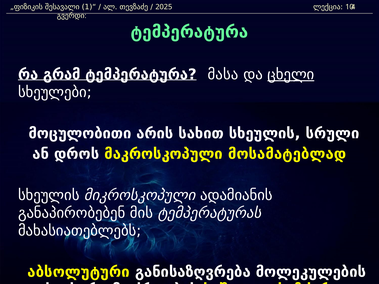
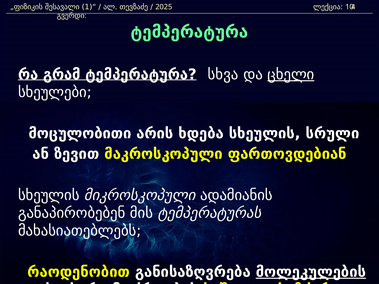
მასა: მასა -> სხვა (223, 75)
სახით: სახით -> ხდება (201, 134)
დროს: დროს -> ზევით (77, 154)
მოსამატებლად: მოსამატებლად -> ფართოვდებიან (287, 154)
აბსოლუტური: აბსოლუტური -> რაოდენობით (79, 272)
მოლეკულების underline: none -> present (311, 272)
